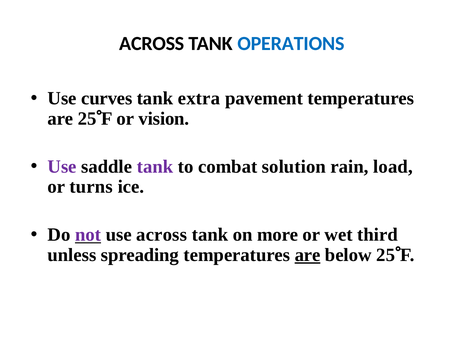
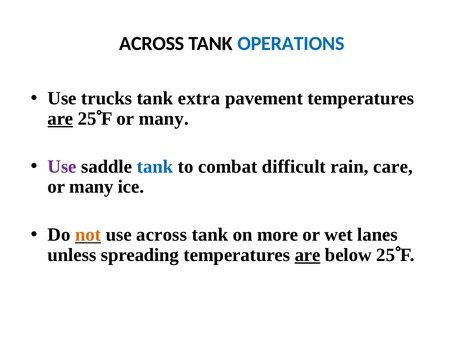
curves: curves -> trucks (107, 98)
are underline: none -> present (60, 118)
vision: vision -> many (164, 118)
tank colour: purple -> blue (155, 166)
solution: solution -> difficult (294, 166)
load: load -> care (393, 166)
turns: turns -> many (91, 187)
not colour: purple -> orange (88, 235)
third: third -> lanes (378, 235)
